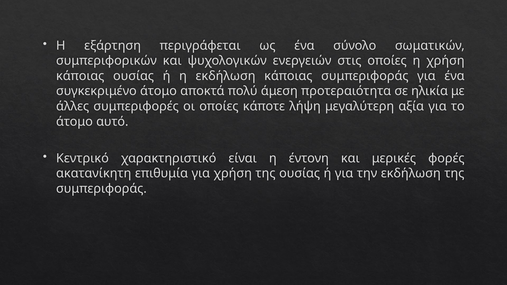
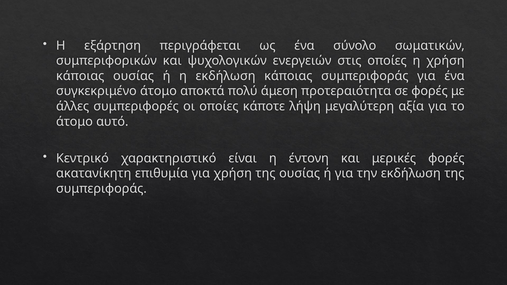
σε ηλικία: ηλικία -> φορές (430, 91)
